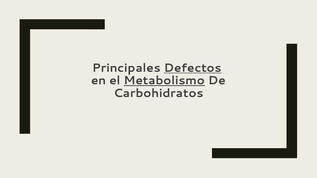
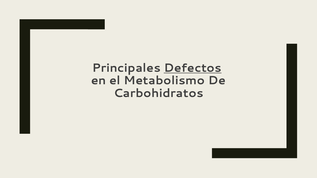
Metabolismo underline: present -> none (164, 81)
